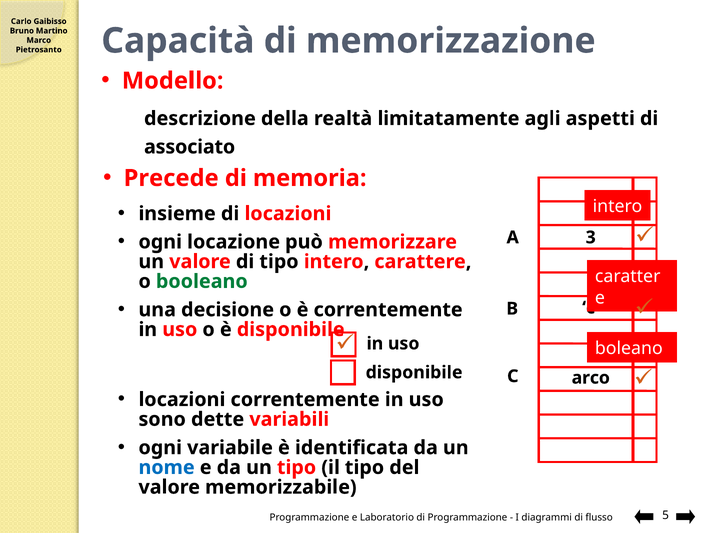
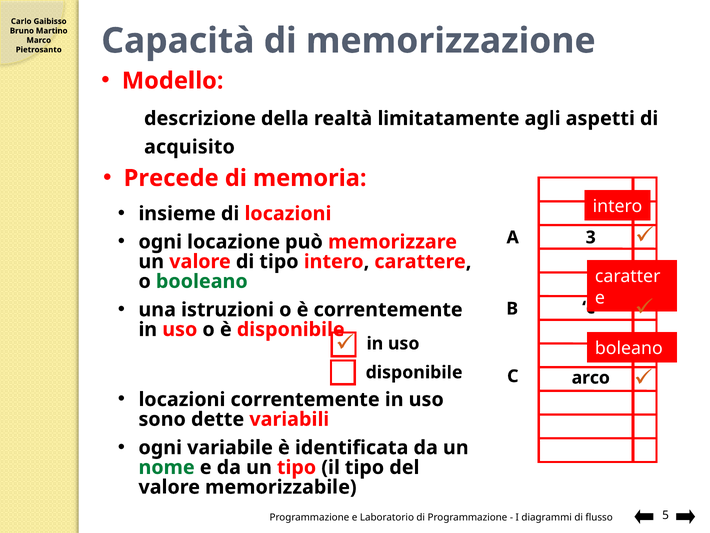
associato: associato -> acquisito (189, 147)
decisione: decisione -> istruzioni (228, 309)
nome colour: blue -> green (167, 467)
